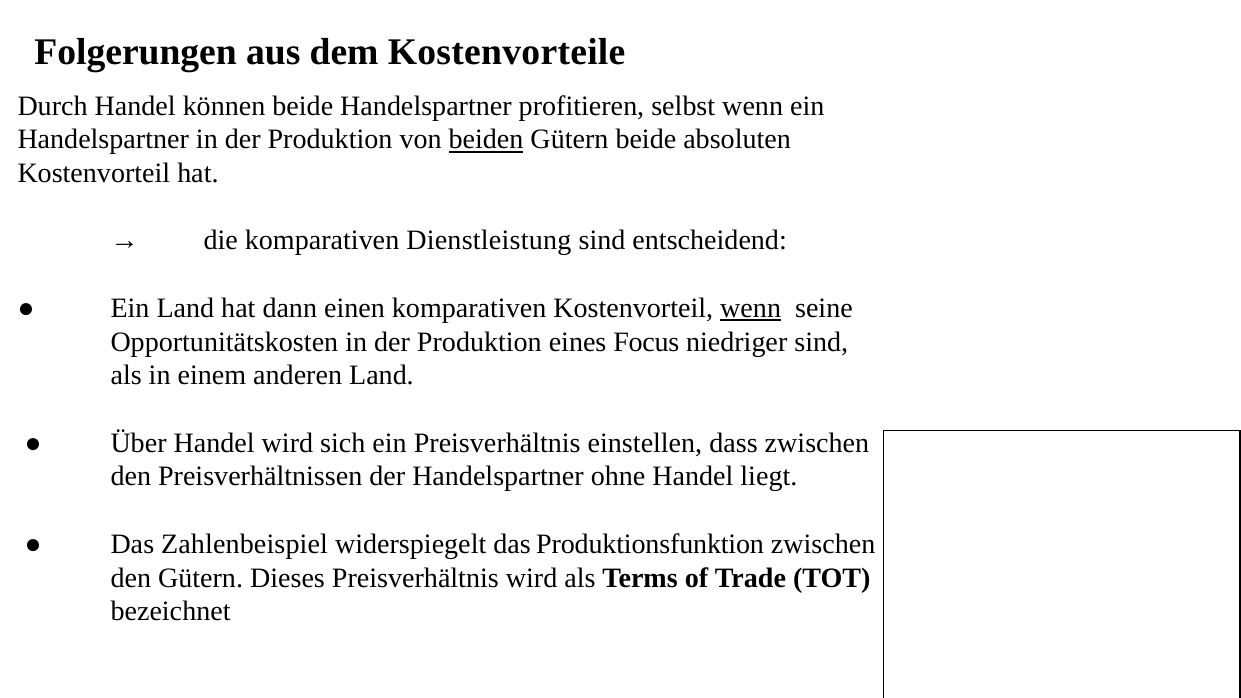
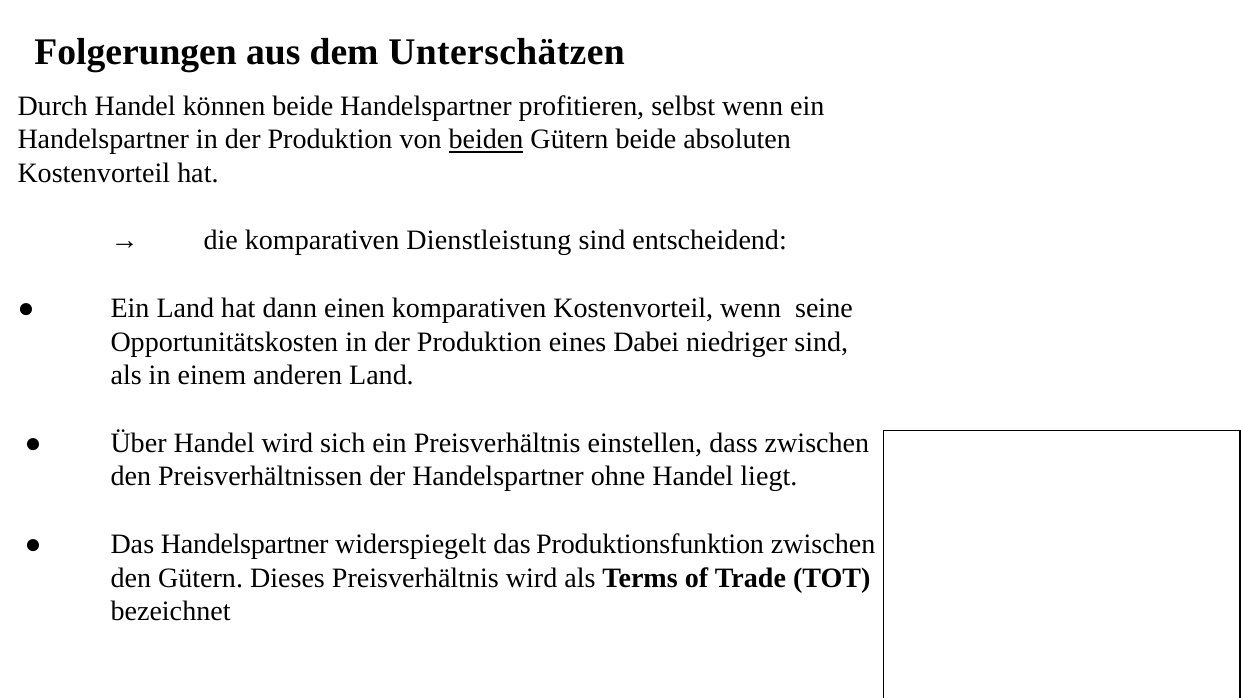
Kostenvorteile: Kostenvorteile -> Unterschätzen (507, 53)
wenn underline: present -> none (751, 308)
Focus: Focus -> Dabei (646, 342)
Das Zahlenbeispiel: Zahlenbeispiel -> Handelspartner (245, 544)
